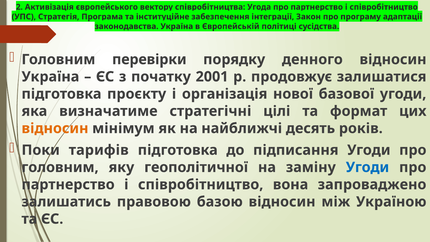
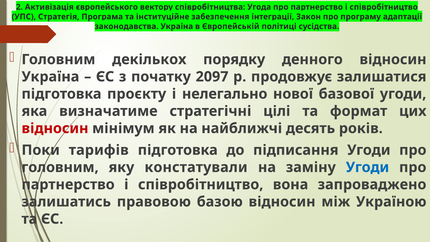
перевірки: перевірки -> декількох (149, 59)
2001: 2001 -> 2097 (212, 77)
організація: організація -> нелегально (225, 94)
відносин colour: orange -> red (55, 128)
геополітичної: геополітичної -> констатували (196, 167)
